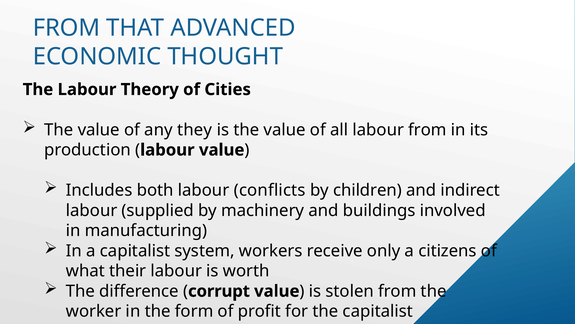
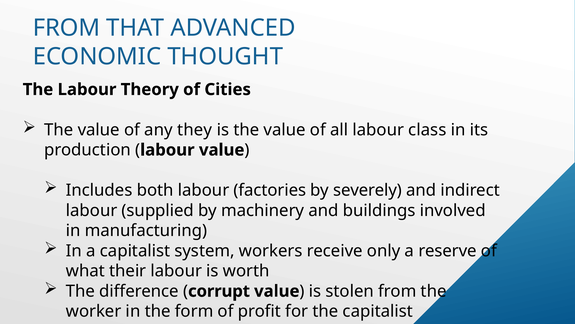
labour from: from -> class (427, 130)
conflicts: conflicts -> factories (270, 190)
children: children -> severely (368, 190)
citizens: citizens -> reserve (448, 250)
